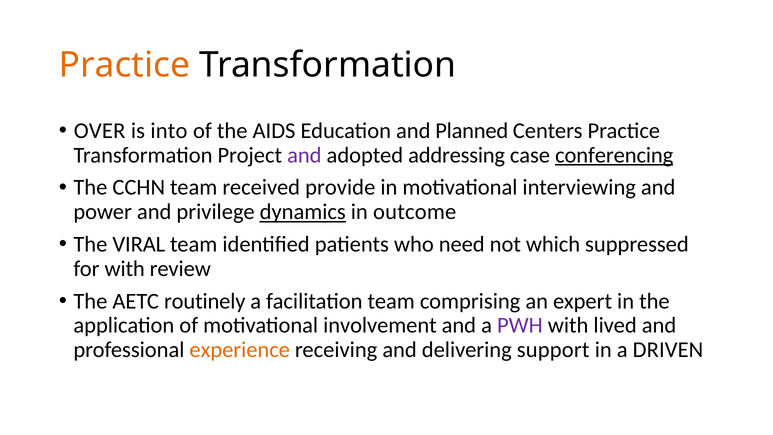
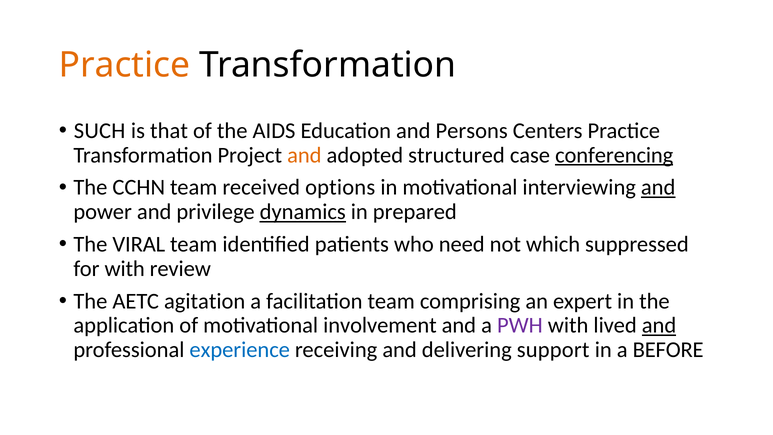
OVER: OVER -> SUCH (100, 131)
into: into -> that (169, 131)
Planned: Planned -> Persons (472, 131)
and colour: purple -> orange (304, 155)
addressing: addressing -> structured (457, 155)
provide: provide -> options (340, 187)
and underline: none -> present (658, 187)
outcome: outcome -> prepared (415, 212)
routinely: routinely -> agitation (205, 301)
and underline: none -> present (659, 325)
experience colour: orange -> blue (240, 350)
DRIVEN: DRIVEN -> BEFORE (668, 350)
